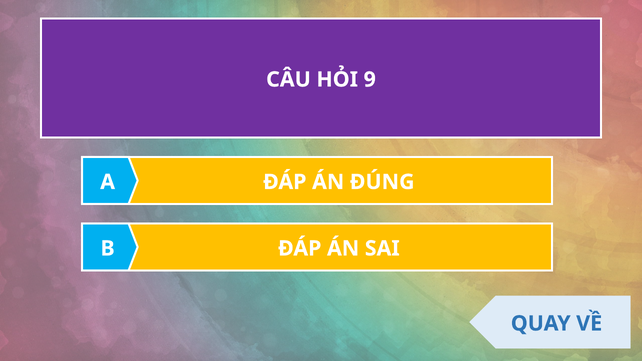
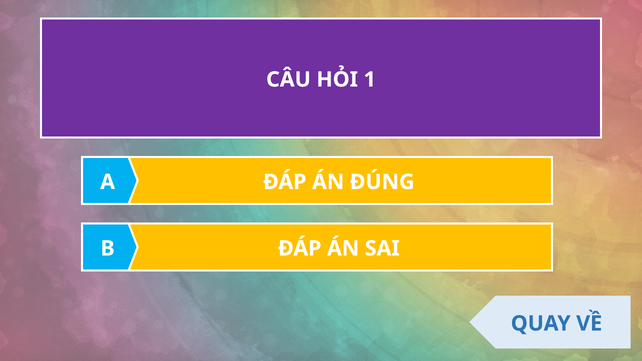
9: 9 -> 1 (370, 80)
